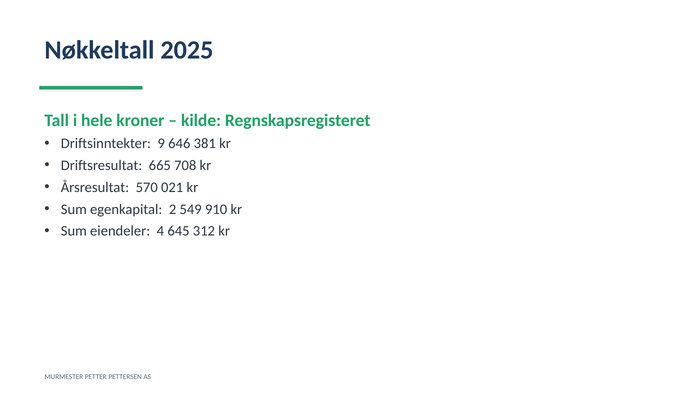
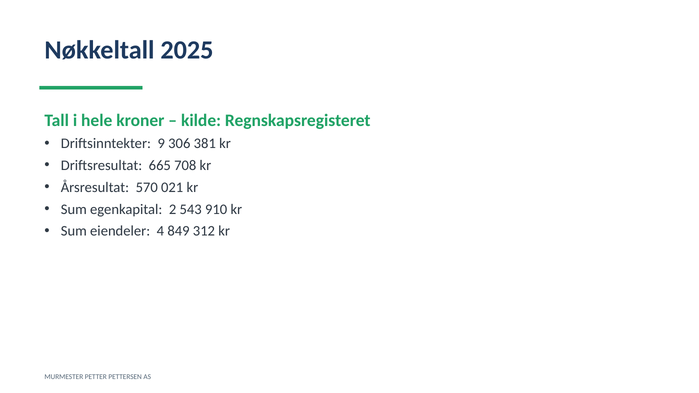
646: 646 -> 306 (179, 144)
549: 549 -> 543 (191, 209)
645: 645 -> 849 (178, 231)
